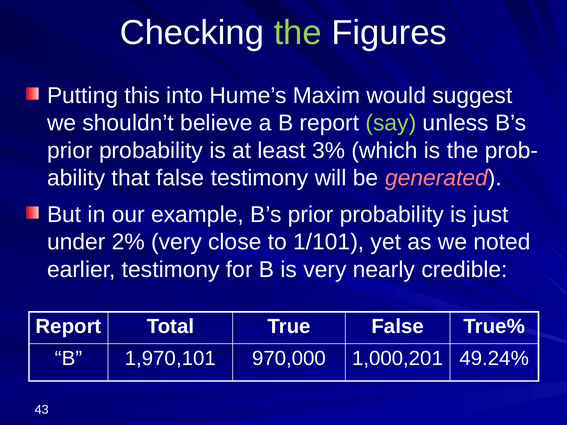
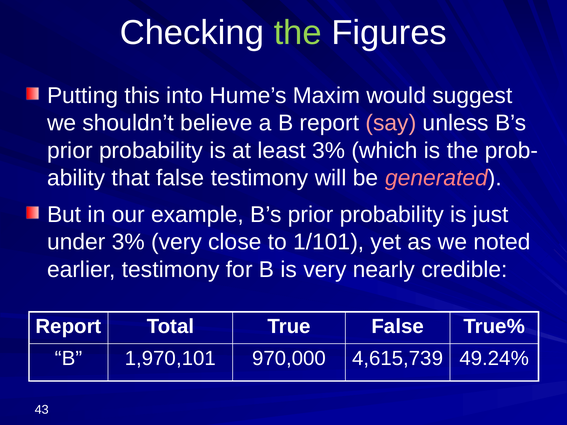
say colour: light green -> pink (391, 123)
under 2%: 2% -> 3% (128, 242)
1,000,201: 1,000,201 -> 4,615,739 (398, 359)
